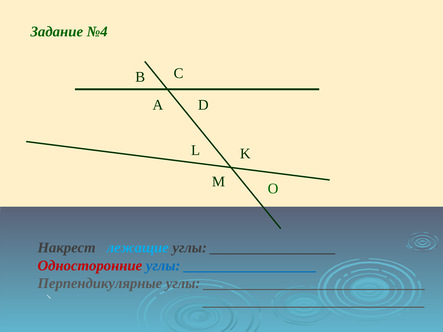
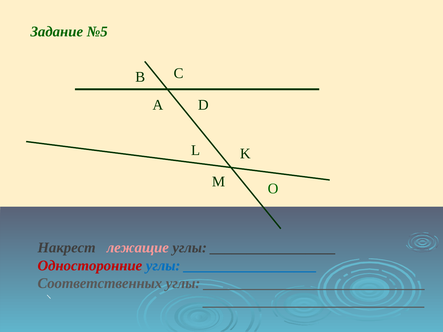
№4: №4 -> №5 (97, 32)
лежащие colour: light blue -> pink (138, 248)
Перпендикулярные: Перпендикулярные -> Соответственных (100, 283)
